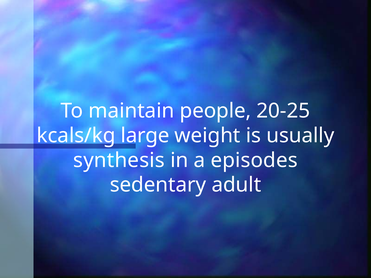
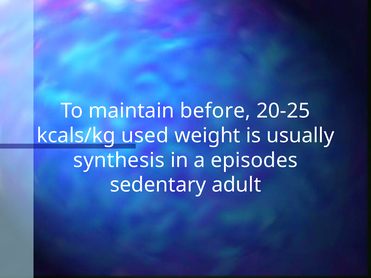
people: people -> before (215, 111)
large: large -> used (145, 136)
